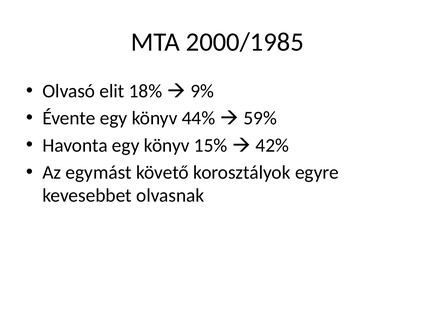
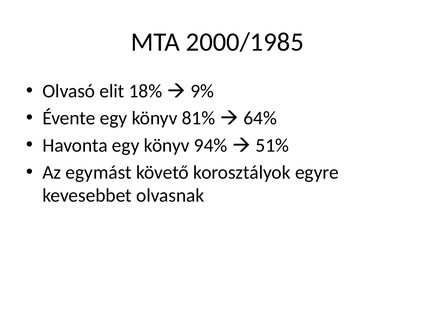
44%: 44% -> 81% (199, 118)
59%: 59% -> 64% (260, 118)
15%: 15% -> 94% (211, 145)
42%: 42% -> 51% (272, 145)
